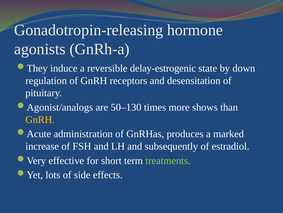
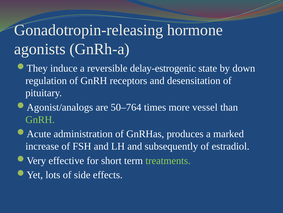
50–130: 50–130 -> 50–764 (126, 107)
shows: shows -> vessel (205, 107)
GnRH colour: yellow -> light green (40, 119)
